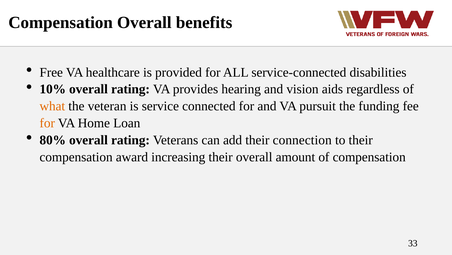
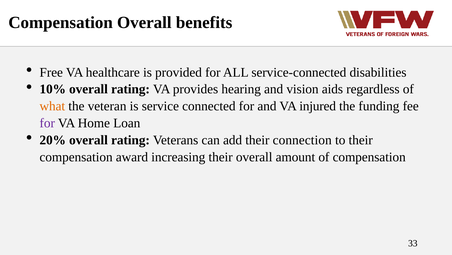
pursuit: pursuit -> injured (318, 106)
for colour: orange -> purple (47, 123)
80%: 80% -> 20% (53, 140)
